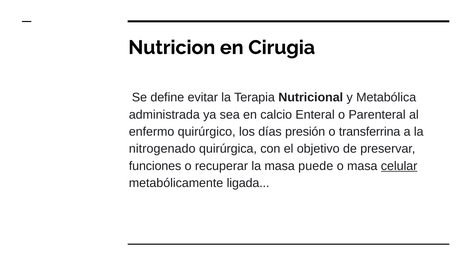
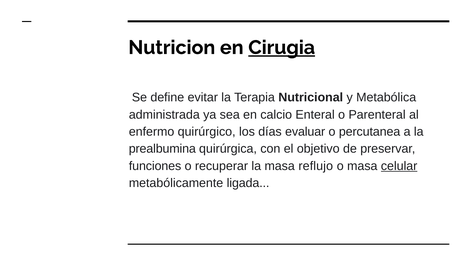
Cirugia underline: none -> present (282, 48)
presión: presión -> evaluar (305, 132)
transferrina: transferrina -> percutanea (370, 132)
nitrogenado: nitrogenado -> prealbumina (162, 149)
puede: puede -> reflujo (316, 166)
